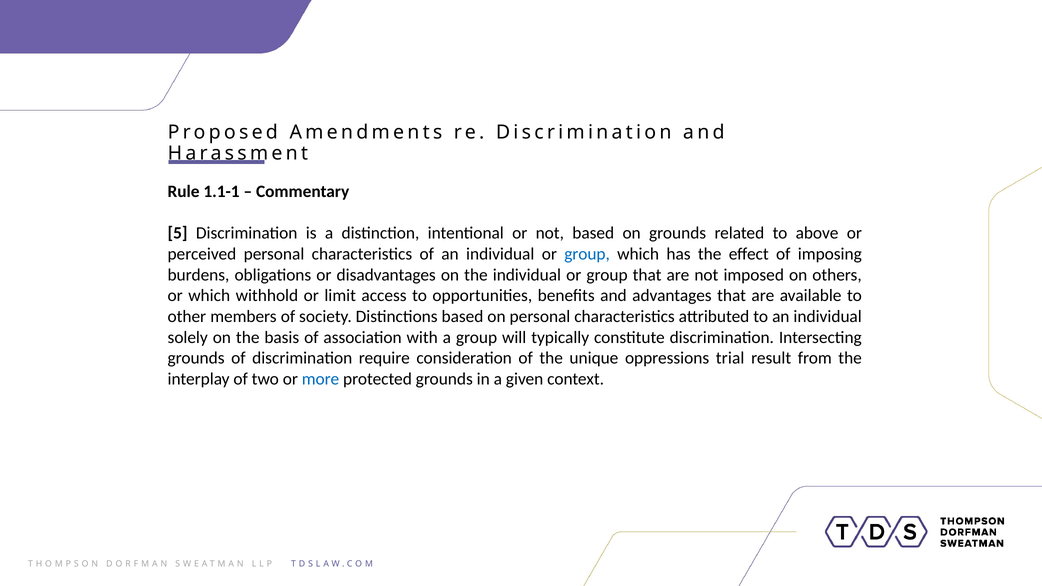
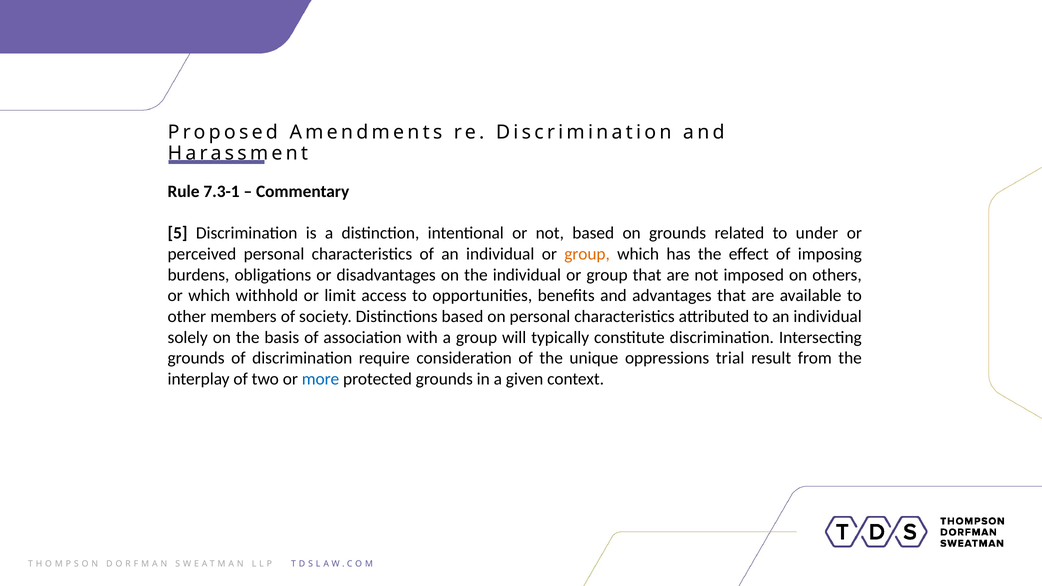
1.1-1: 1.1-1 -> 7.3-1 (221, 192)
above: above -> under (817, 233)
group colour: blue -> orange (587, 254)
